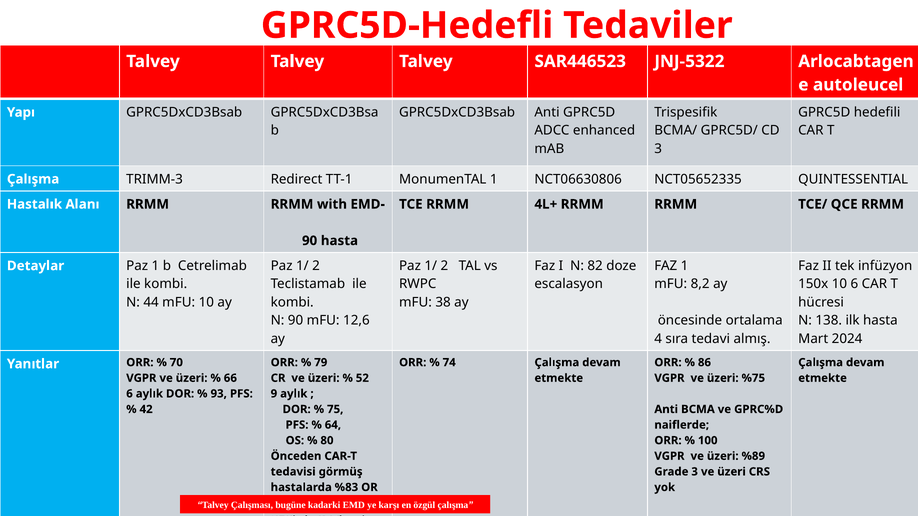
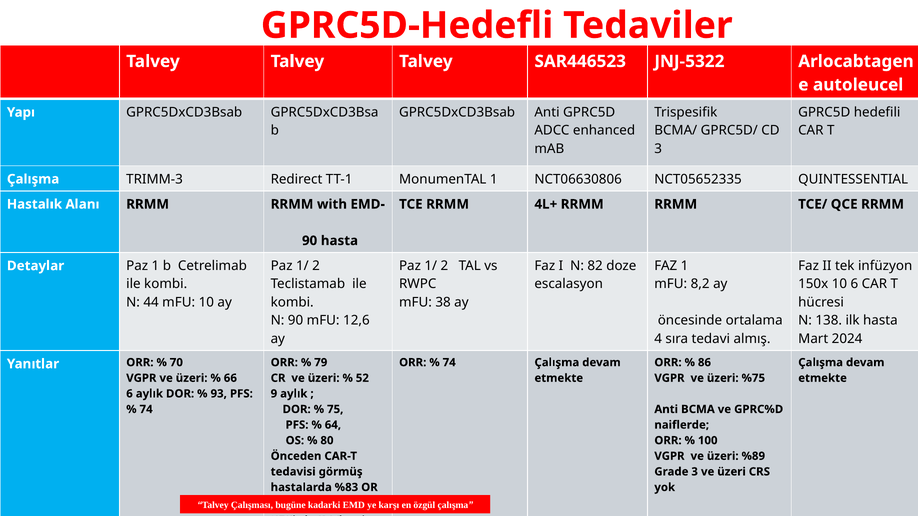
42: 42 -> 74 (146, 410)
